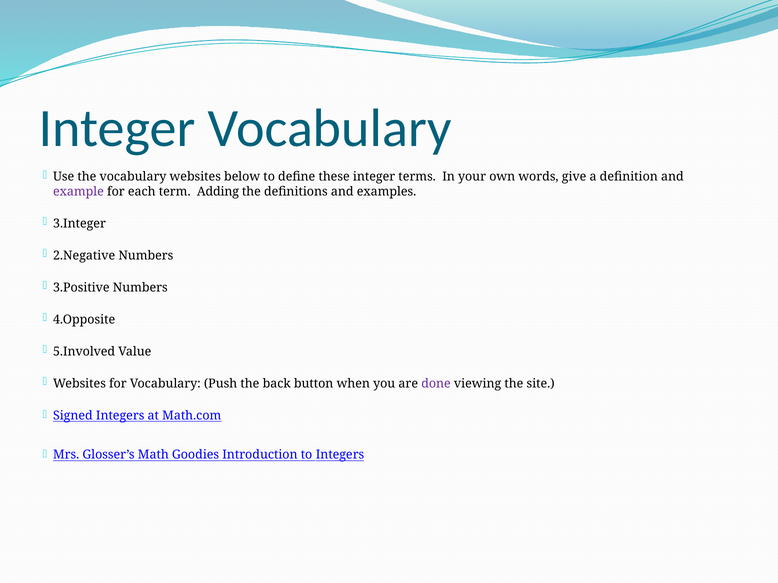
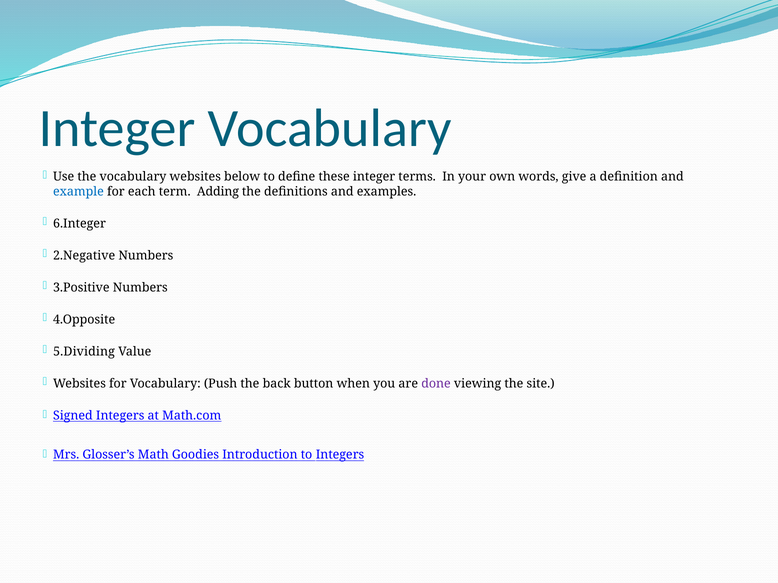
example colour: purple -> blue (78, 192)
3.Integer: 3.Integer -> 6.Integer (79, 224)
5.Involved: 5.Involved -> 5.Dividing (84, 352)
